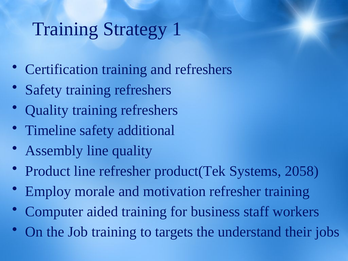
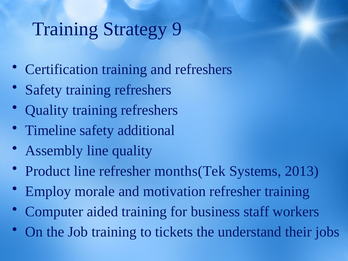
1: 1 -> 9 (177, 29)
product(Tek: product(Tek -> months(Tek (190, 171)
2058: 2058 -> 2013 (302, 171)
targets: targets -> tickets (174, 232)
